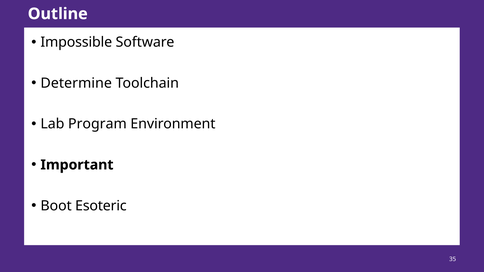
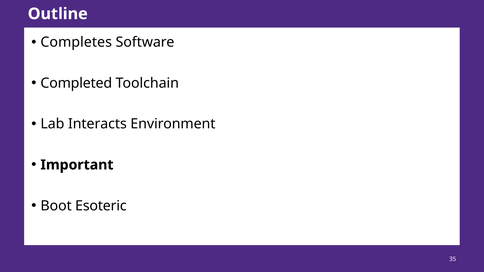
Impossible: Impossible -> Completes (76, 42)
Determine: Determine -> Completed (76, 83)
Program: Program -> Interacts (97, 124)
